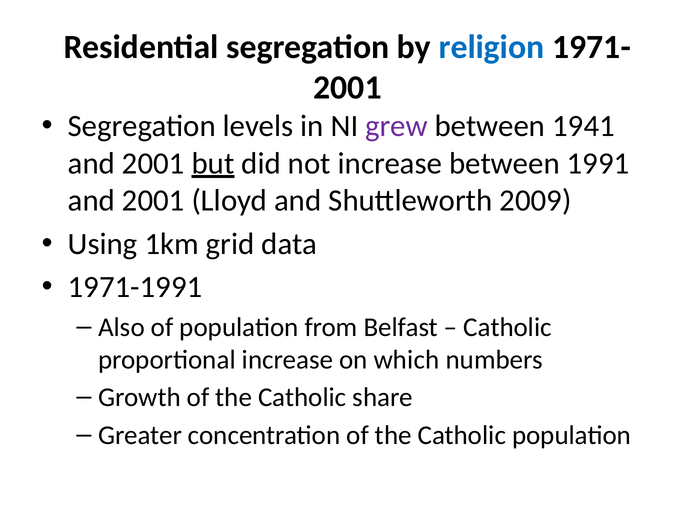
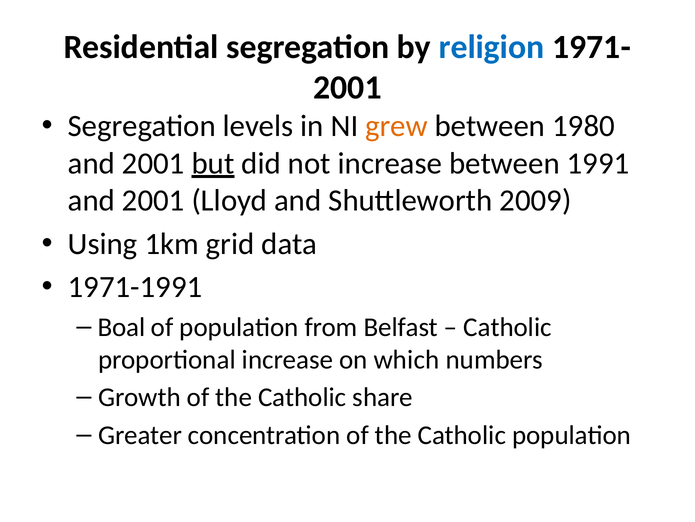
grew colour: purple -> orange (397, 126)
1941: 1941 -> 1980 (584, 126)
Also: Also -> Boal (122, 327)
